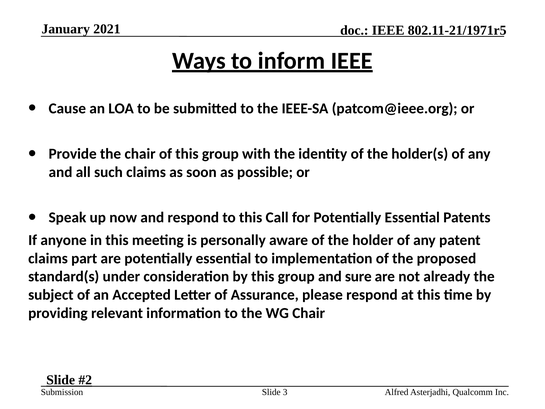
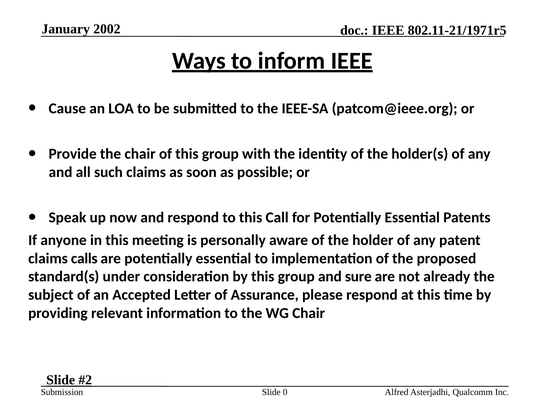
2021: 2021 -> 2002 (107, 29)
part: part -> calls (84, 258)
3: 3 -> 0 (285, 392)
